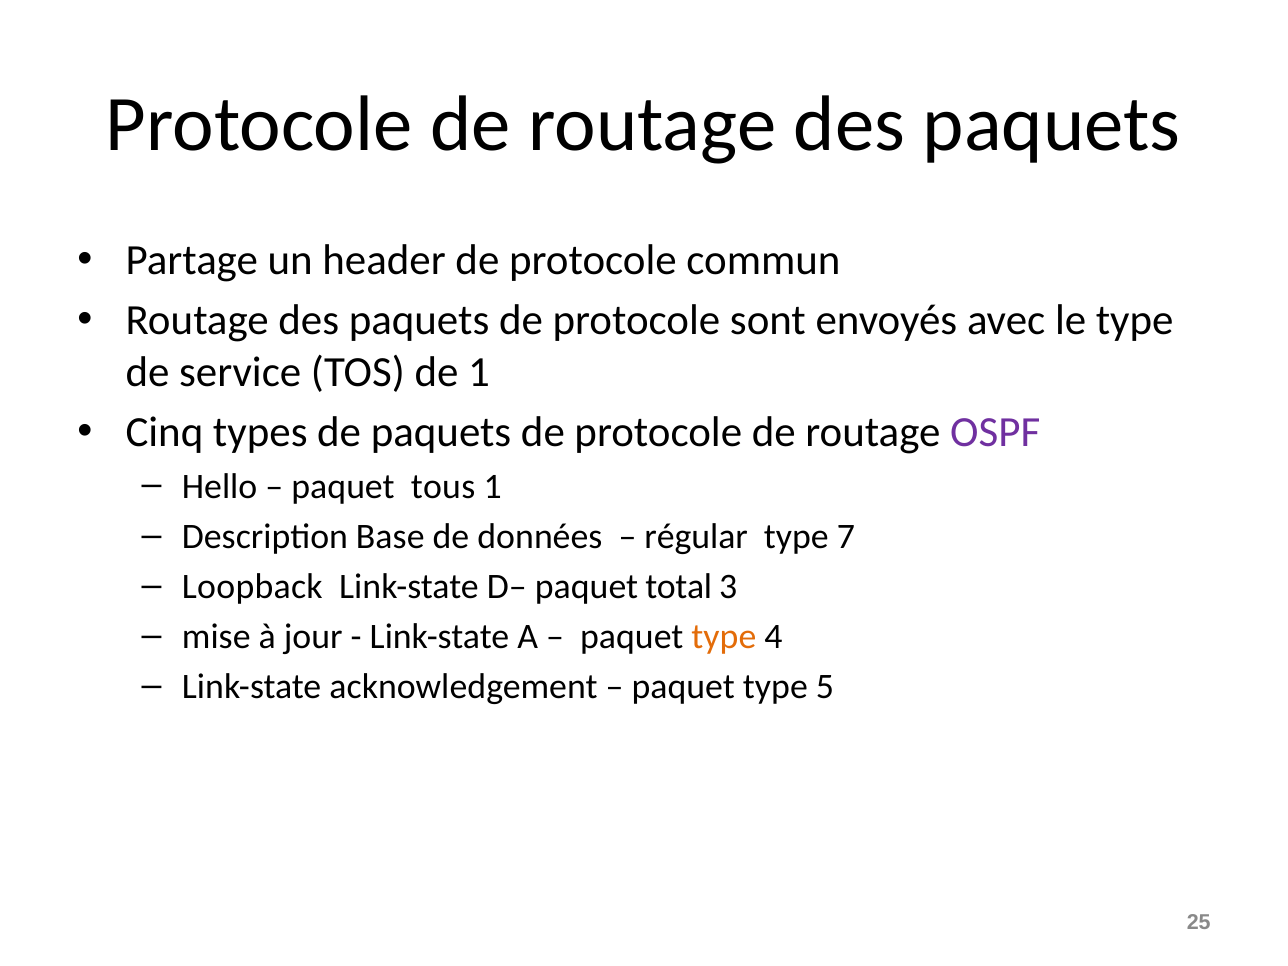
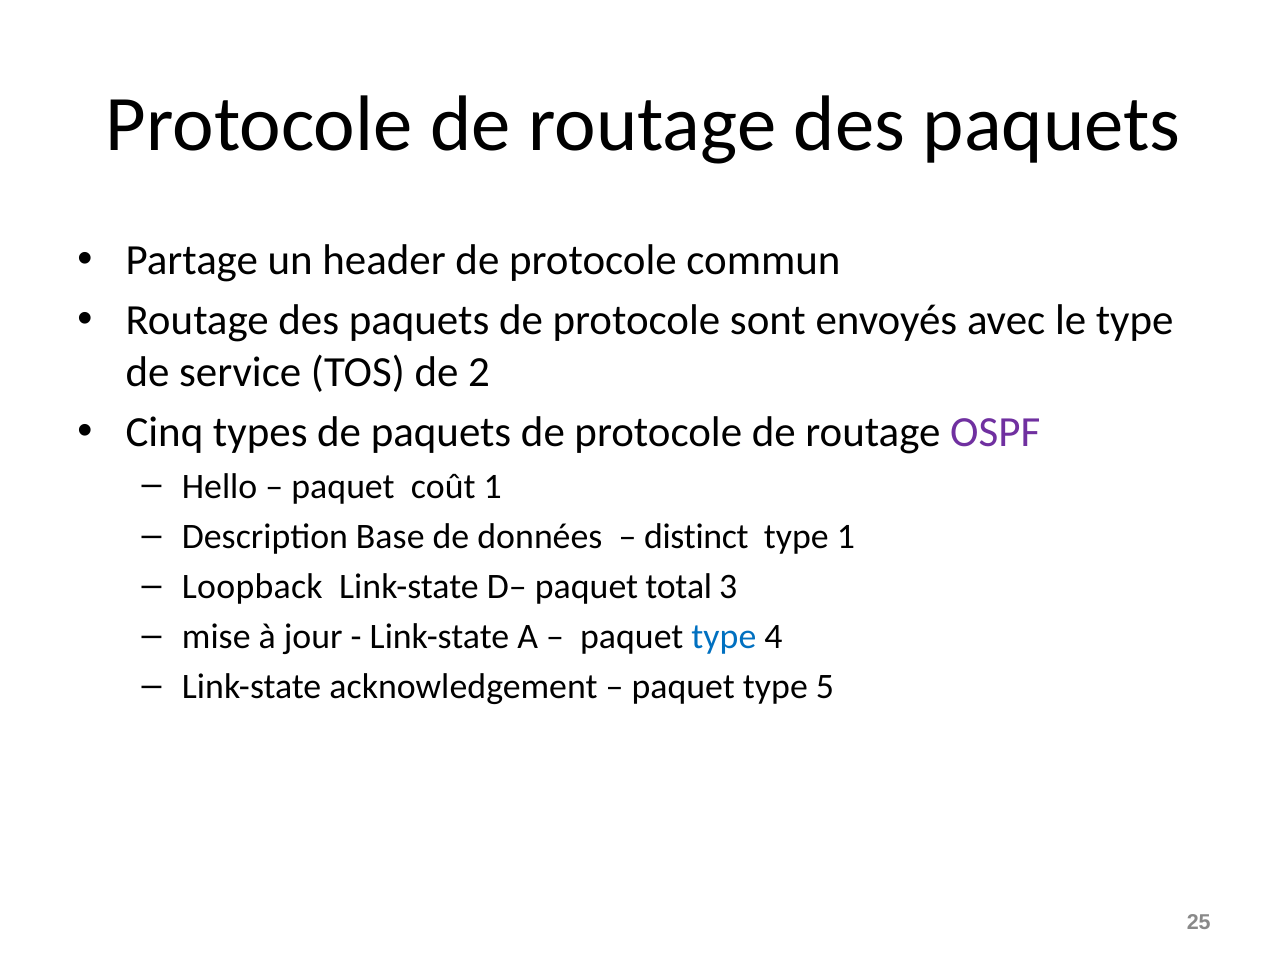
de 1: 1 -> 2 (479, 372)
tous: tous -> coût (443, 486)
régular: régular -> distinct (696, 536)
type 7: 7 -> 1 (846, 536)
type colour: orange -> blue (724, 636)
